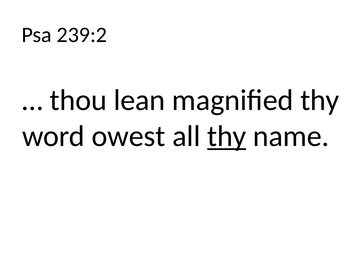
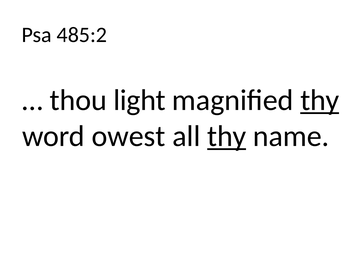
239:2: 239:2 -> 485:2 (82, 35)
lean: lean -> light (140, 100)
thy underline: none -> present (320, 100)
